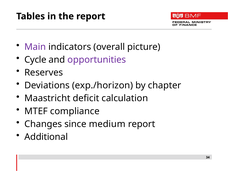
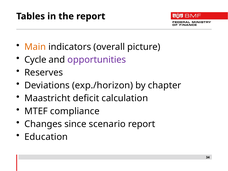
Main colour: purple -> orange (35, 47)
medium: medium -> scenario (107, 124)
Additional: Additional -> Education (46, 137)
